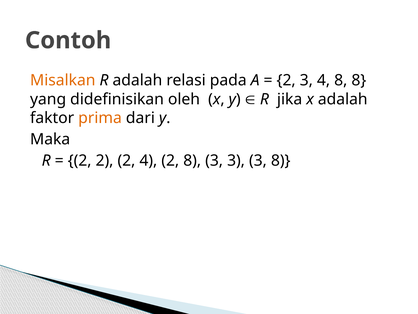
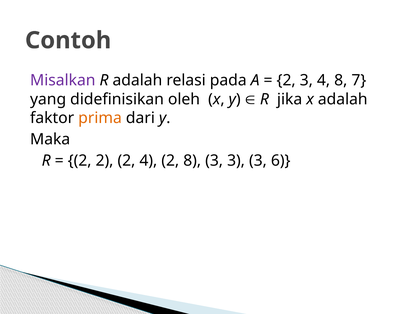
Misalkan colour: orange -> purple (63, 80)
8 8: 8 -> 7 (359, 80)
3 8: 8 -> 6 (281, 160)
